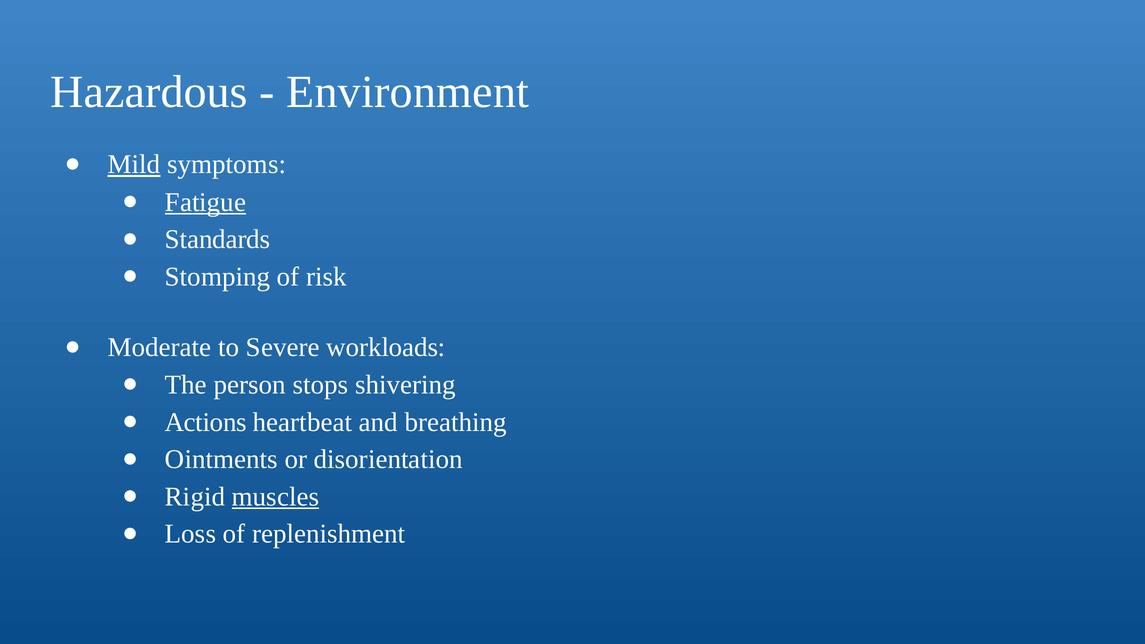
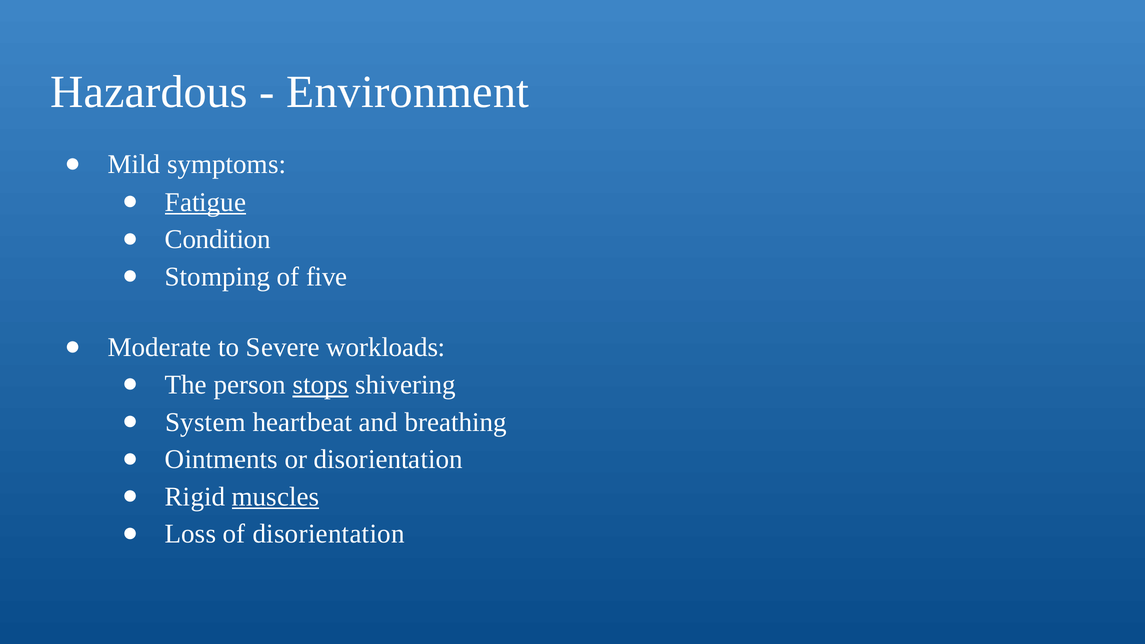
Mild underline: present -> none (134, 164)
Standards: Standards -> Condition (218, 239)
risk: risk -> five (327, 277)
stops underline: none -> present (321, 385)
Actions: Actions -> System (205, 422)
of replenishment: replenishment -> disorientation (329, 534)
